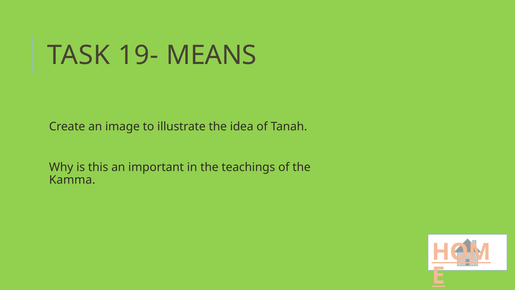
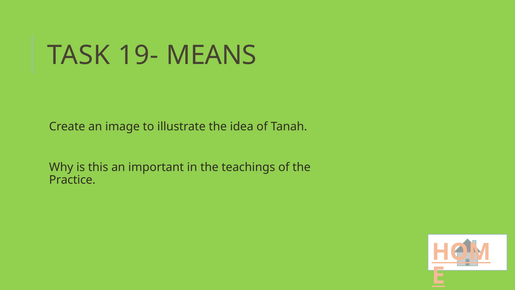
Kamma: Kamma -> Practice (72, 180)
